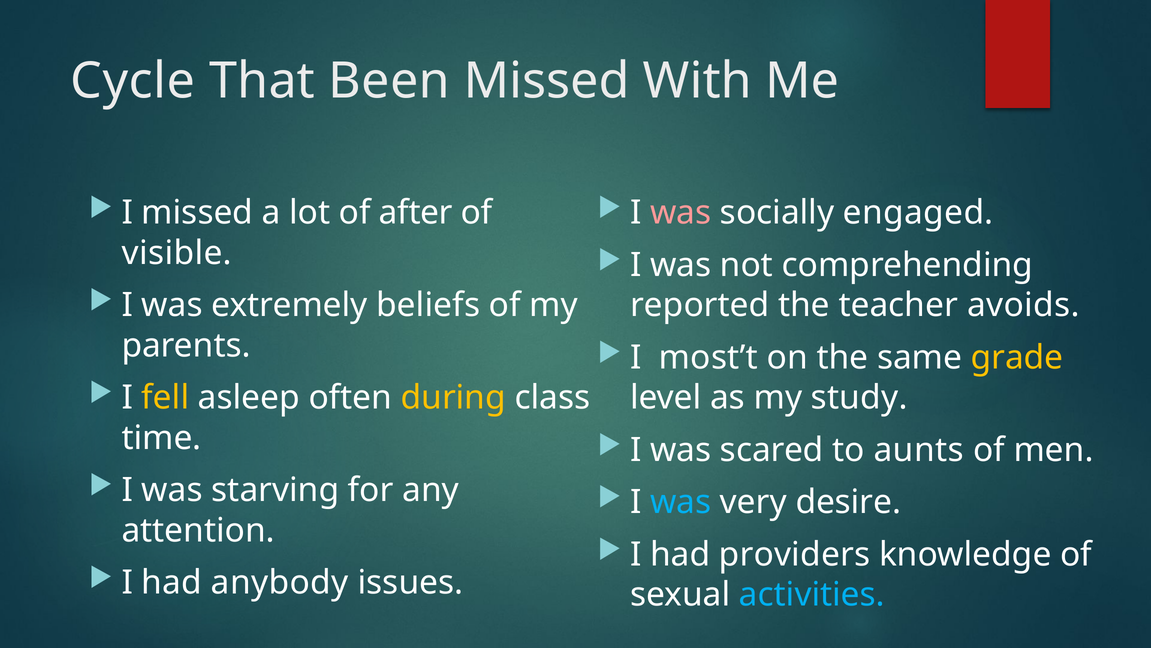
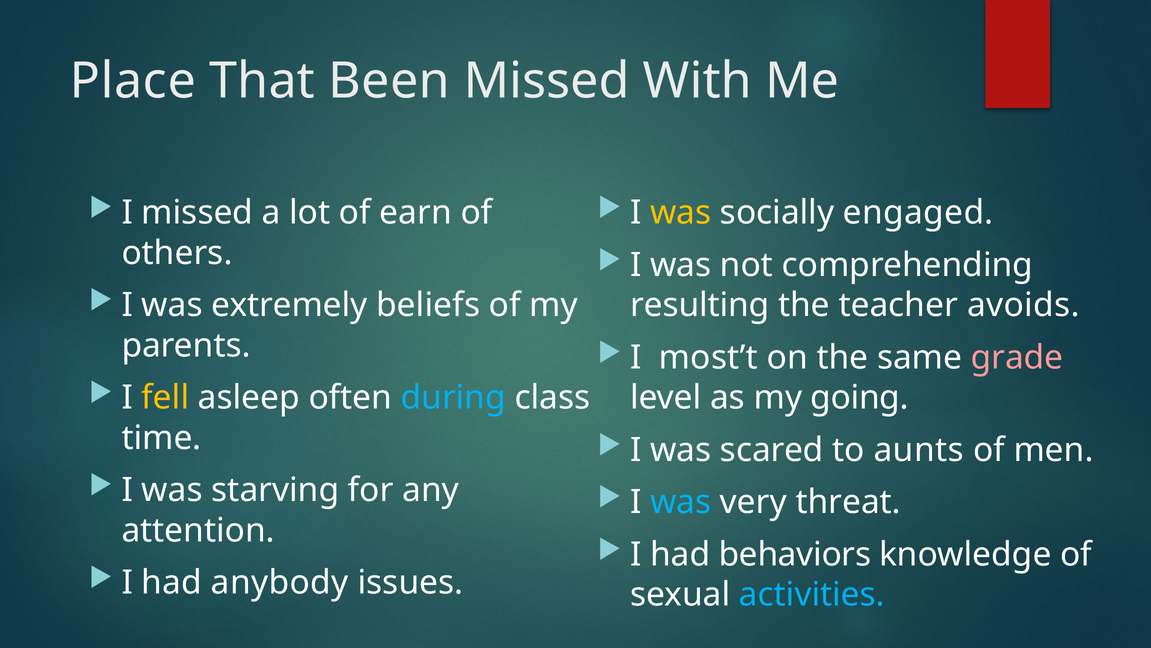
Cycle: Cycle -> Place (133, 81)
after: after -> earn (416, 213)
was colour: pink -> yellow (681, 213)
visible: visible -> others (177, 253)
reported: reported -> resulting (700, 305)
grade colour: yellow -> pink (1017, 357)
during colour: yellow -> light blue (453, 397)
study: study -> going (860, 397)
desire: desire -> threat (848, 502)
providers: providers -> behaviors (795, 554)
